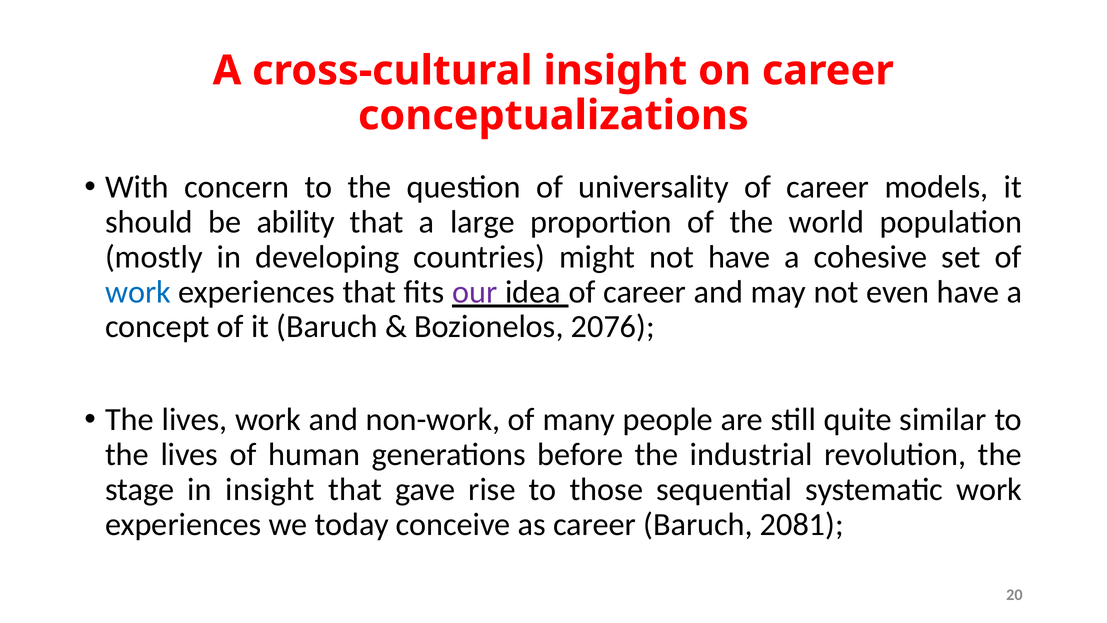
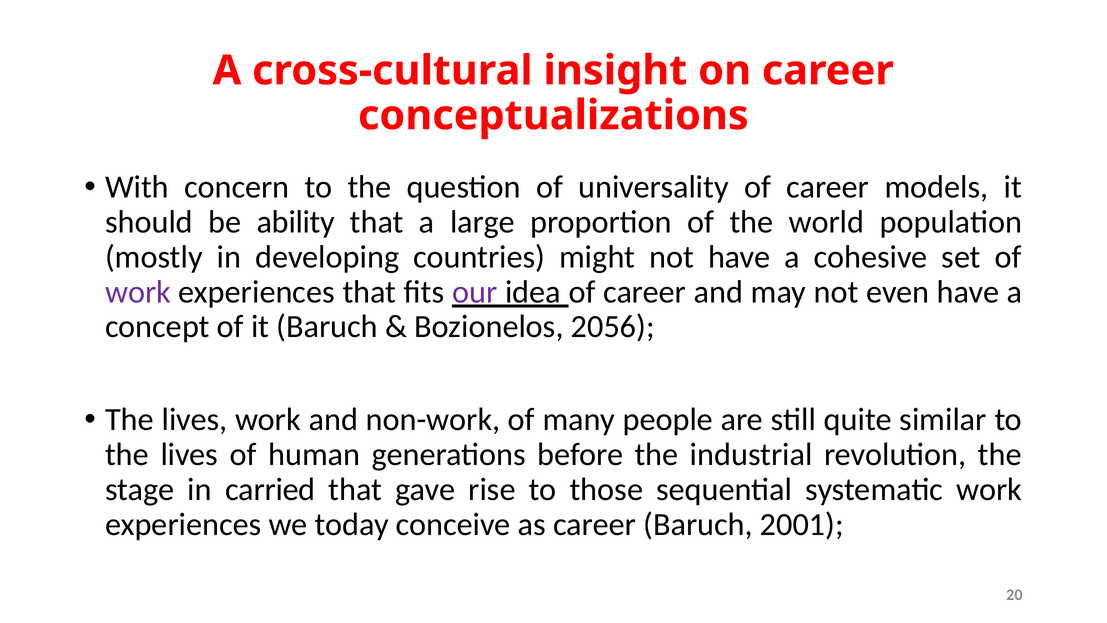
work colour: blue -> purple (138, 292)
2076: 2076 -> 2056 (613, 327)
in insight: insight -> carried (270, 489)
2081: 2081 -> 2001 (802, 524)
